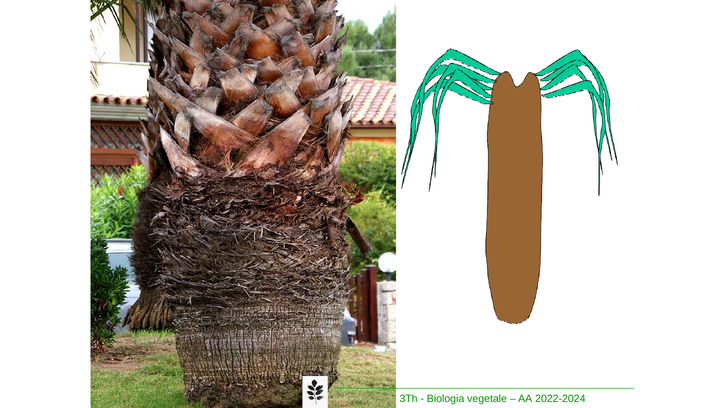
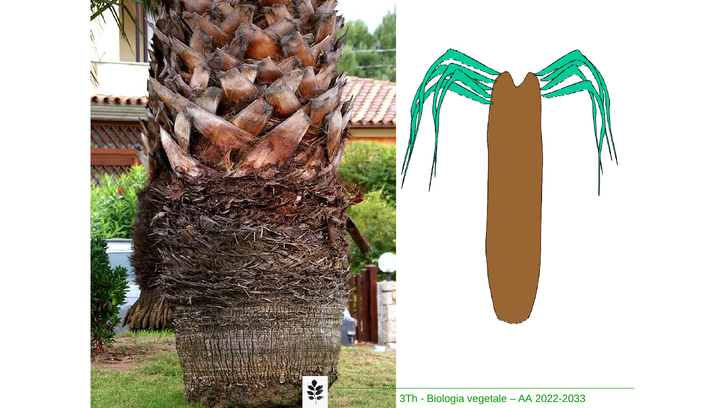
2022-2024: 2022-2024 -> 2022-2033 (560, 399)
